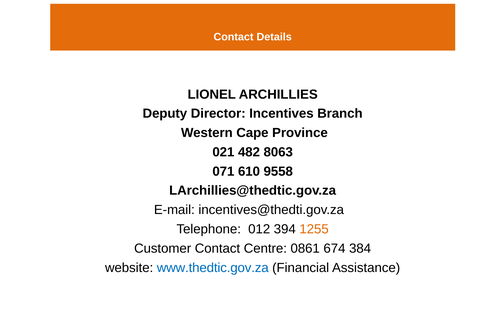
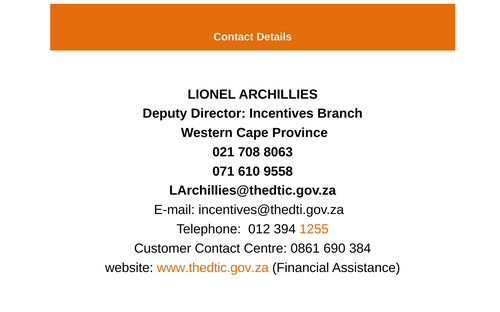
482: 482 -> 708 (249, 152)
674: 674 -> 690 (334, 249)
www.thedtic.gov.za colour: blue -> orange (213, 268)
